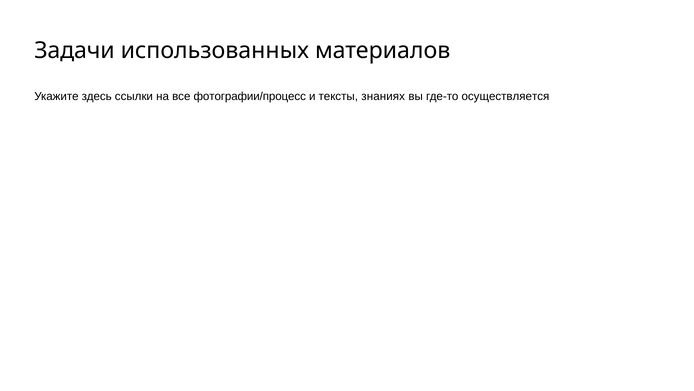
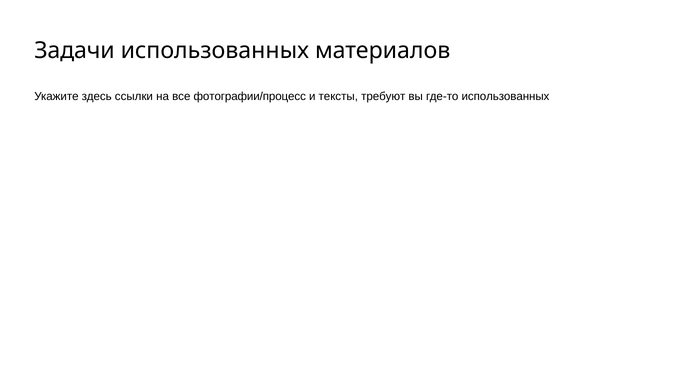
знаниях: знаниях -> требуют (383, 97)
где-то осуществляется: осуществляется -> использованных (505, 97)
